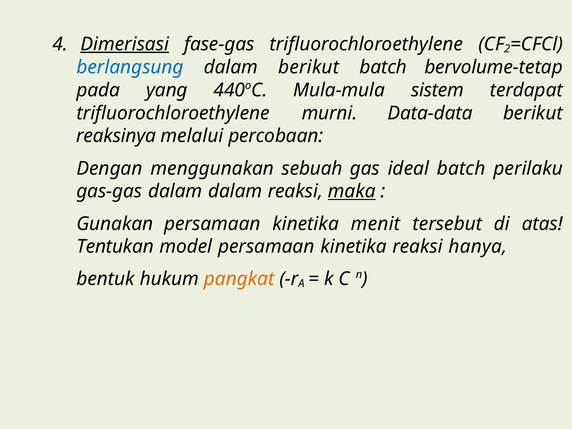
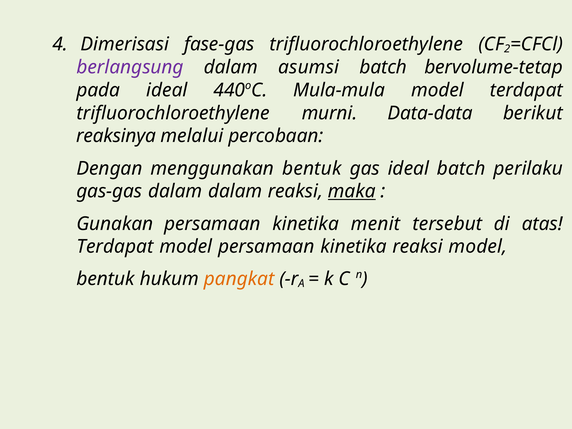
Dimerisasi underline: present -> none (125, 44)
berlangsung colour: blue -> purple (130, 67)
dalam berikut: berikut -> asumsi (309, 67)
pada yang: yang -> ideal (167, 90)
Mula-mula sistem: sistem -> model (437, 90)
menggunakan sebuah: sebuah -> bentuk (312, 168)
Tentukan: Tentukan -> Terdapat (115, 247)
reaksi hanya: hanya -> model (478, 247)
